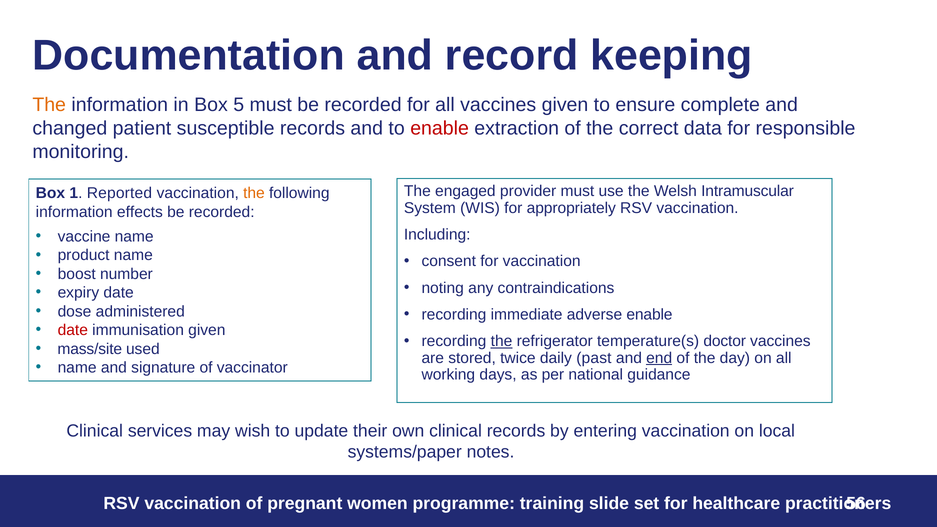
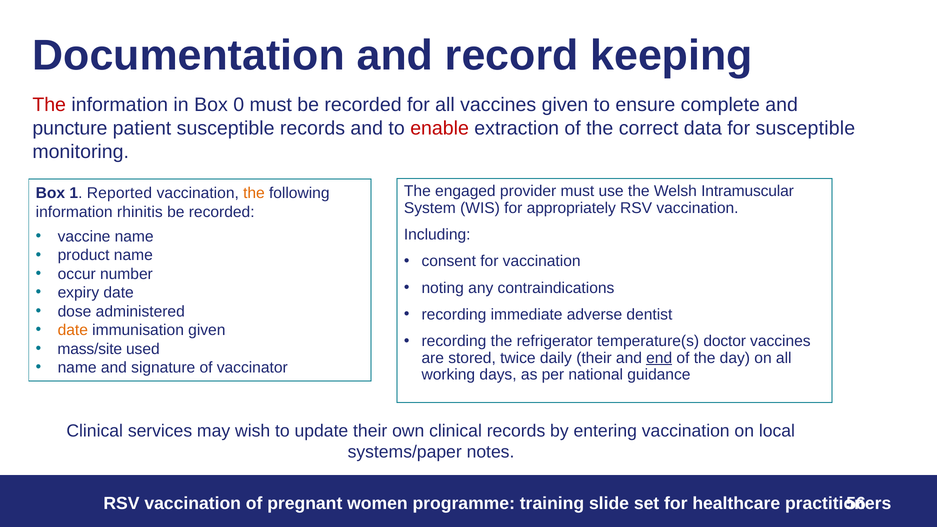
The colour: orange -> red (49, 105)
5: 5 -> 0 (239, 105)
changed: changed -> puncture (70, 128)
for responsible: responsible -> susceptible (805, 128)
effects: effects -> rhinitis (140, 212)
boost: boost -> occur (77, 274)
adverse enable: enable -> dentist (649, 315)
date colour: red -> orange (73, 330)
the underline: present -> none (502, 341)
daily past: past -> their (594, 358)
